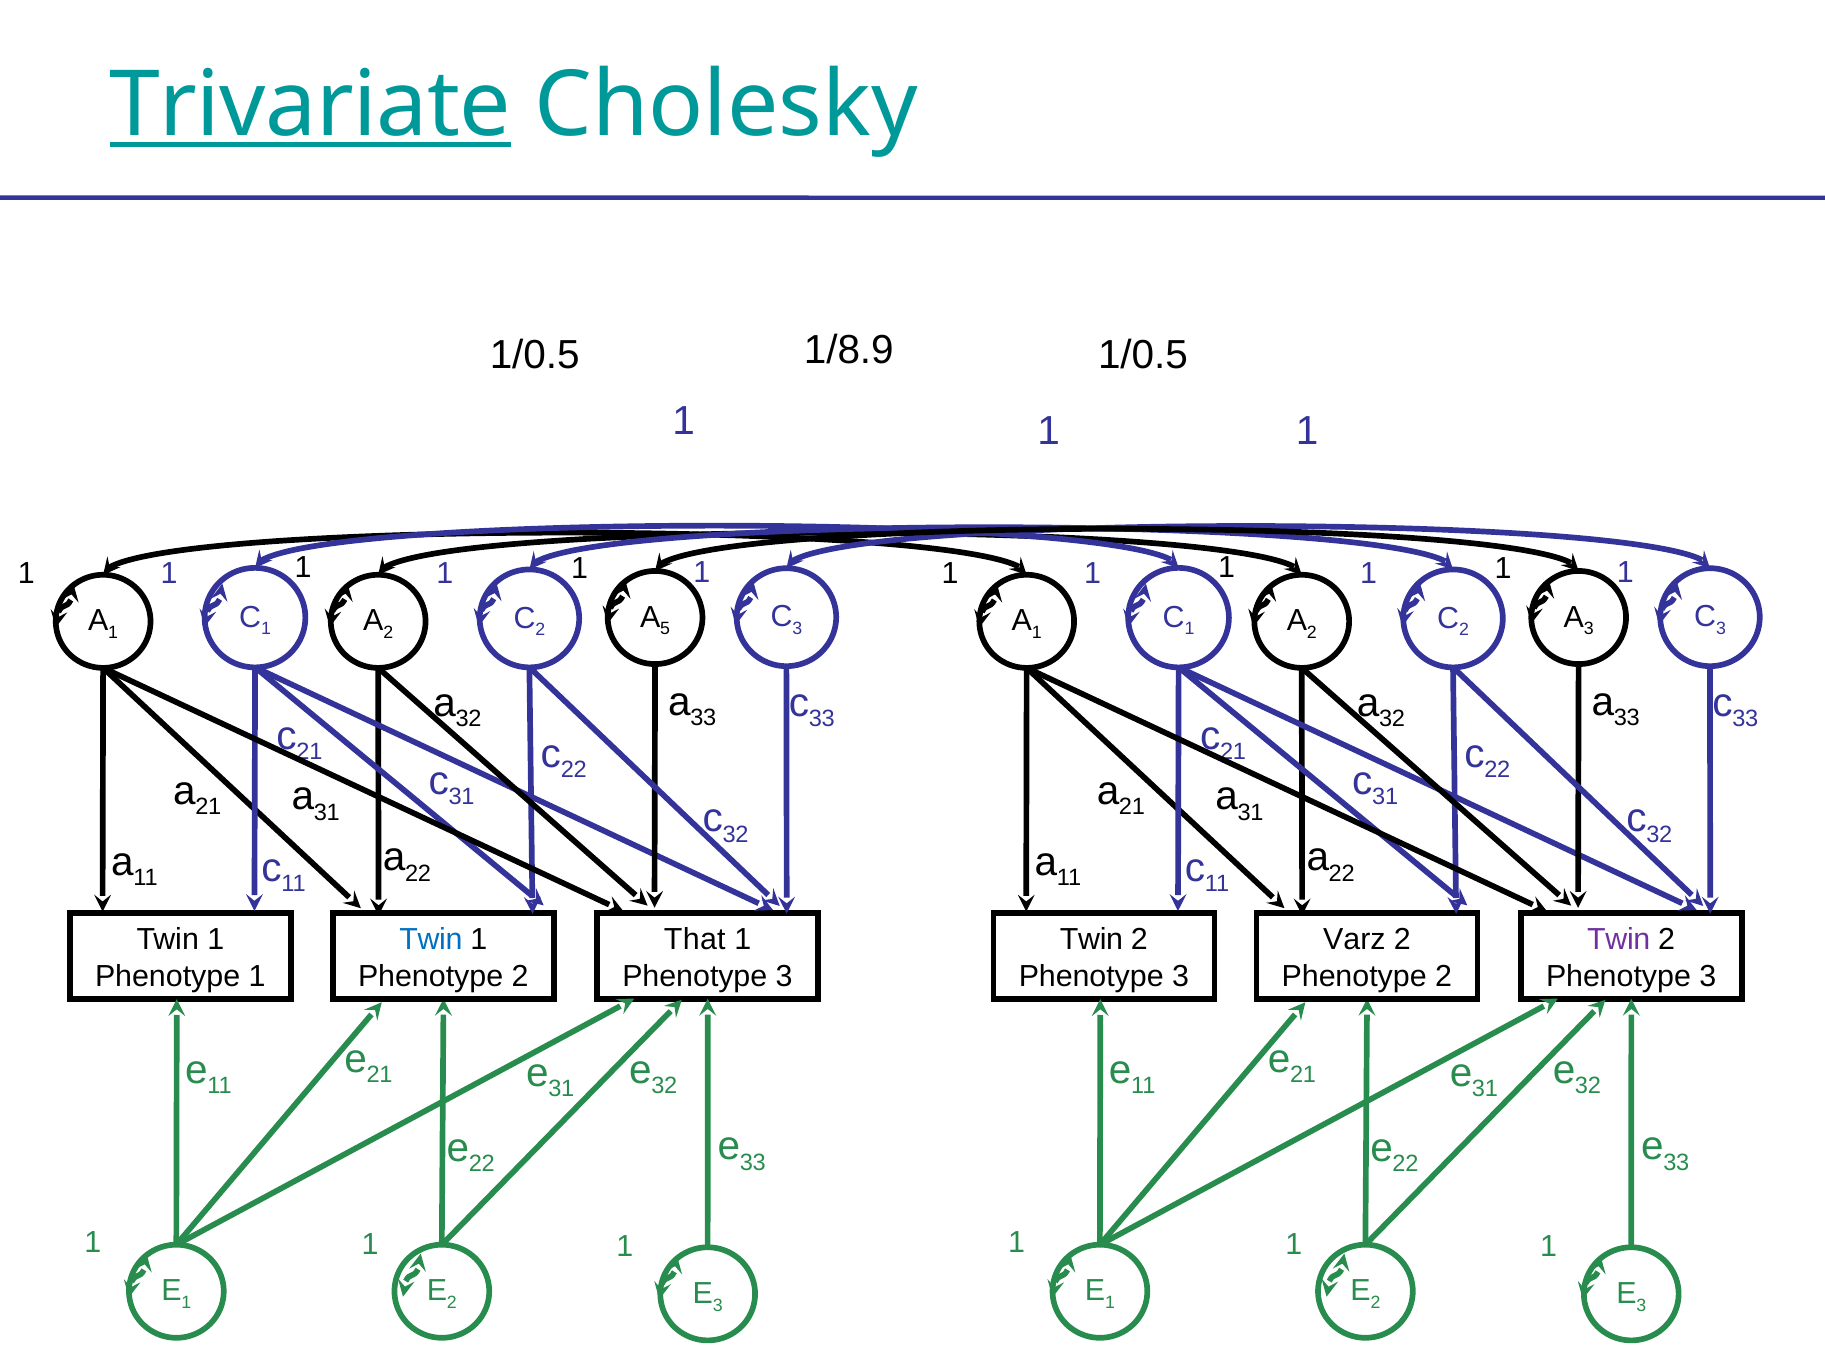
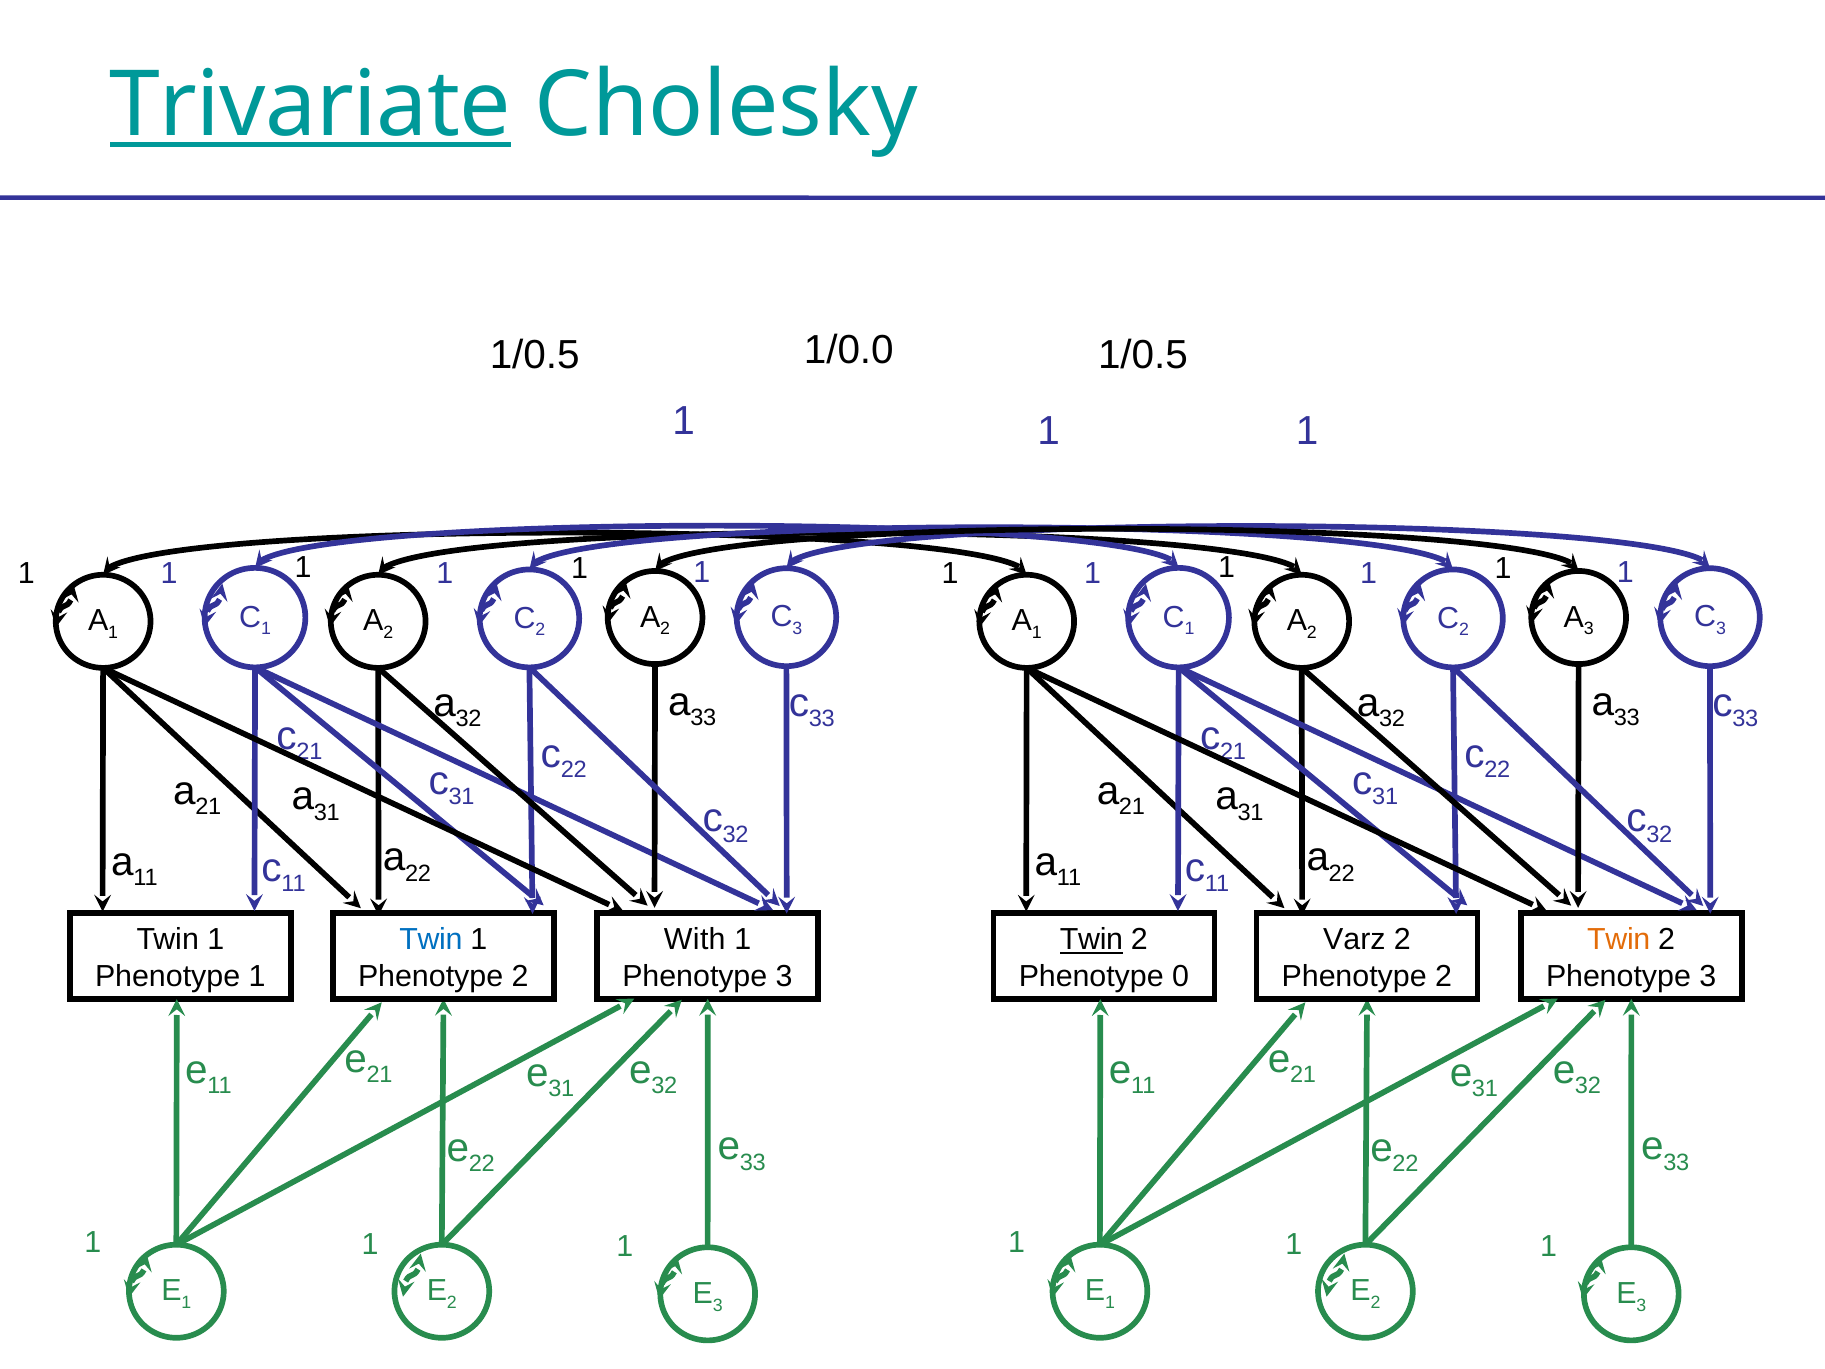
1/8.9: 1/8.9 -> 1/0.0 (849, 350)
5: 5 -> 2 (665, 629)
That: That -> With (695, 939)
Twin colour: purple -> orange (1619, 939)
Twin underline: none -> present (1092, 940)
3: 3 -> 0 (1181, 976)
